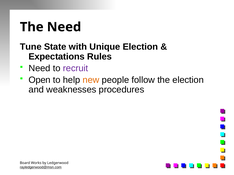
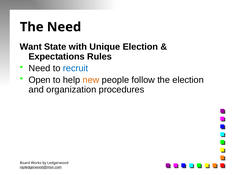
Tune: Tune -> Want (31, 47)
recruit colour: purple -> blue (76, 68)
weaknesses: weaknesses -> organization (71, 90)
